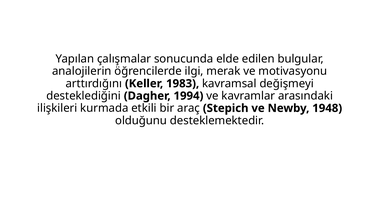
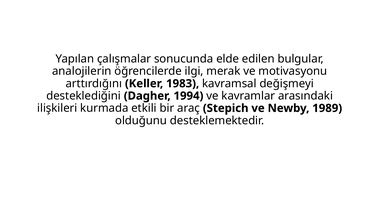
1948: 1948 -> 1989 (327, 108)
